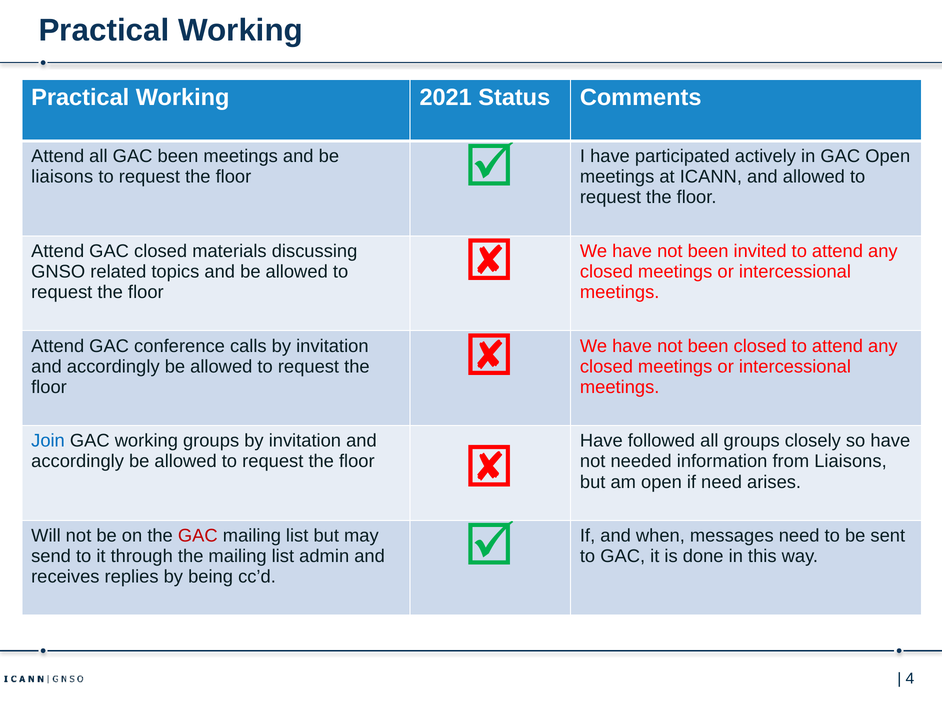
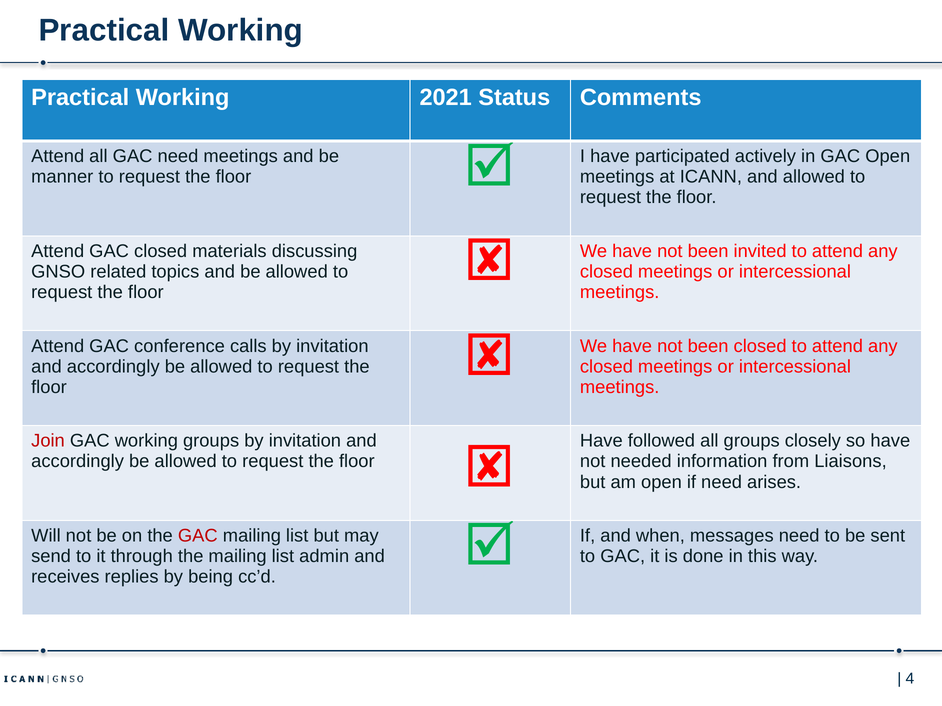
GAC been: been -> need (178, 156)
liaisons: liaisons -> manner (62, 177)
Join colour: blue -> red (48, 441)
